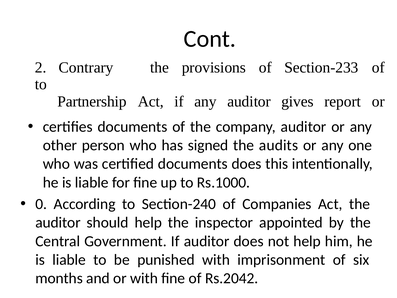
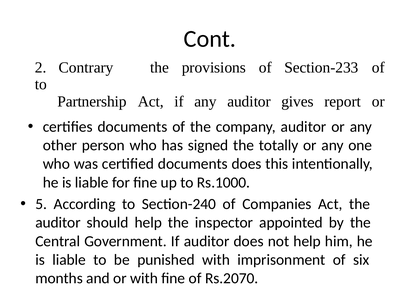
audits: audits -> totally (279, 145)
0: 0 -> 5 (41, 204)
Rs.2042: Rs.2042 -> Rs.2070 (232, 278)
